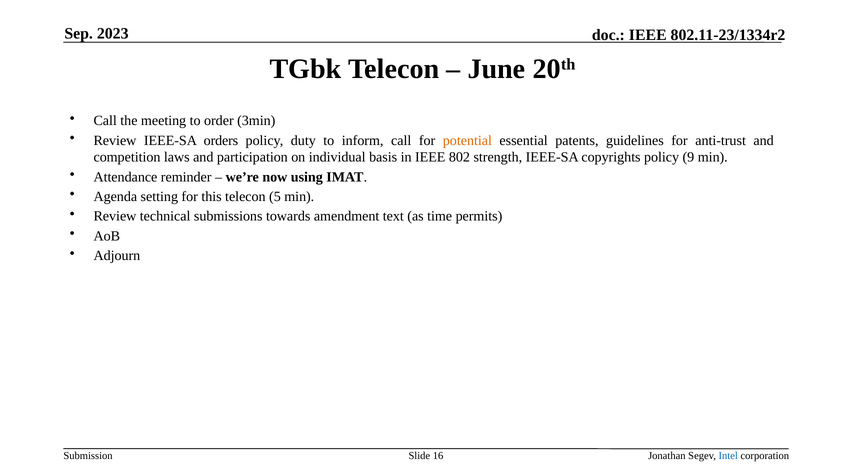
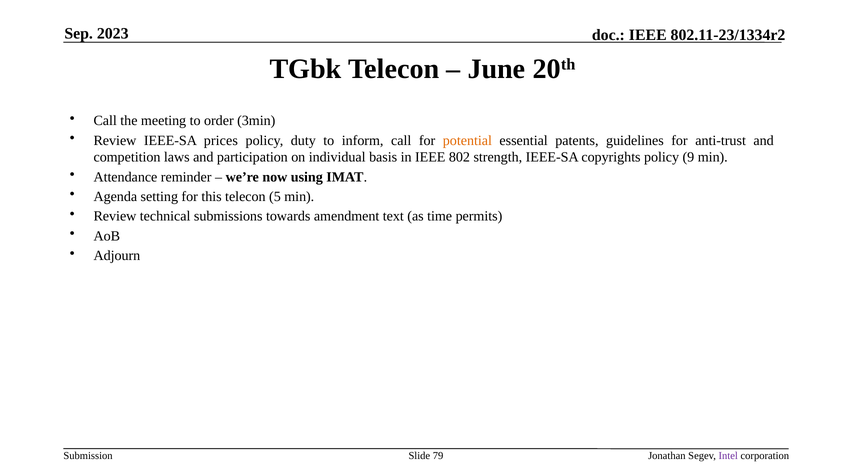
orders: orders -> prices (221, 140)
16: 16 -> 79 (438, 456)
Intel colour: blue -> purple (728, 456)
